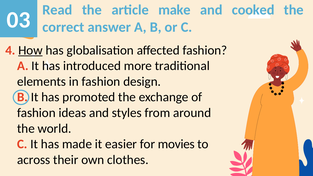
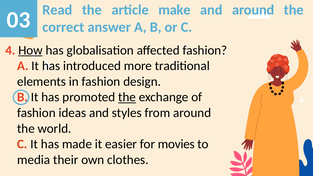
and cooked: cooked -> around (253, 10)
the underline: none -> present (127, 97)
across: across -> media (34, 160)
